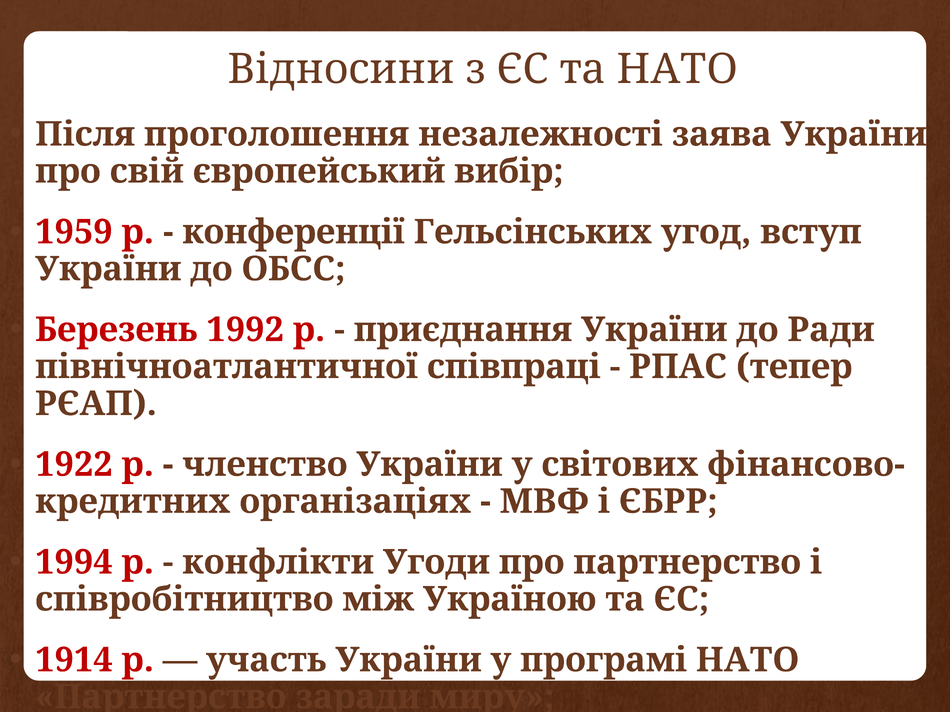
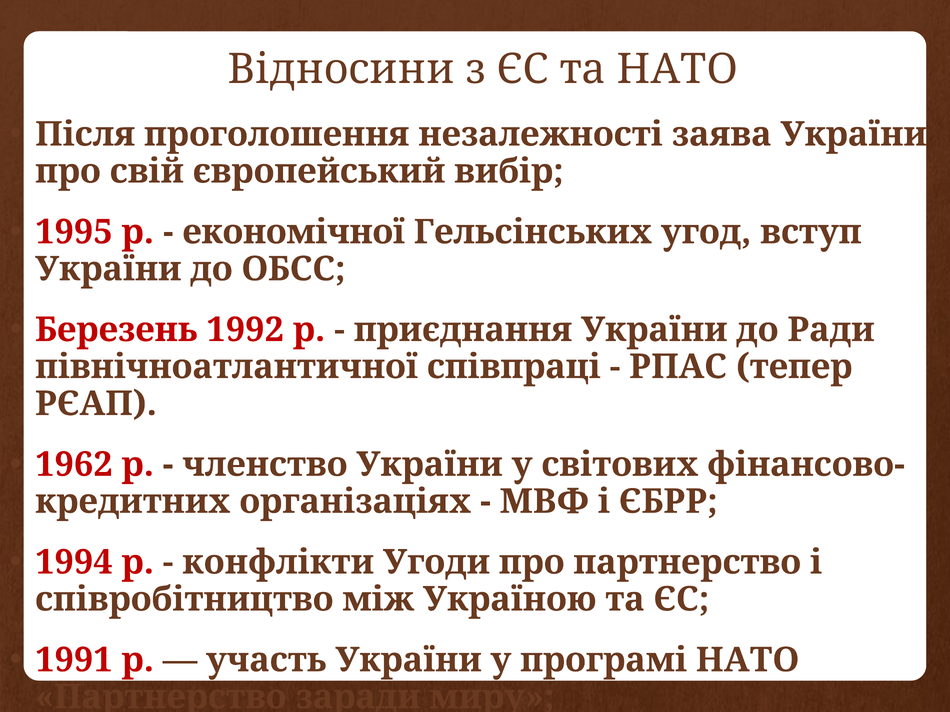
1959: 1959 -> 1995 (74, 232)
конференції: конференції -> економічної (294, 232)
1922: 1922 -> 1962 (74, 465)
1914: 1914 -> 1991 (74, 660)
